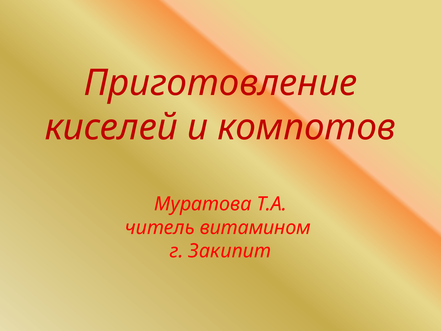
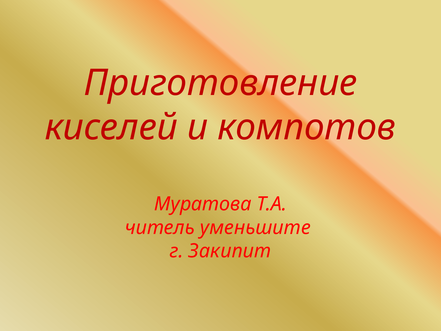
витамином: витамином -> уменьшите (255, 227)
